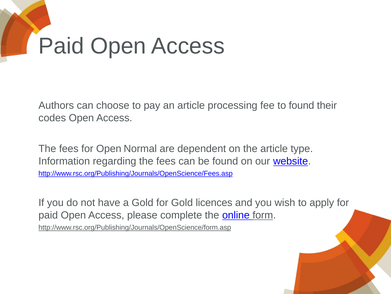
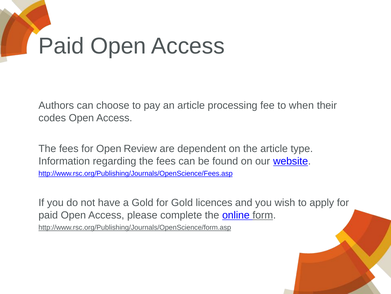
to found: found -> when (301, 105)
Normal: Normal -> Review (140, 148)
